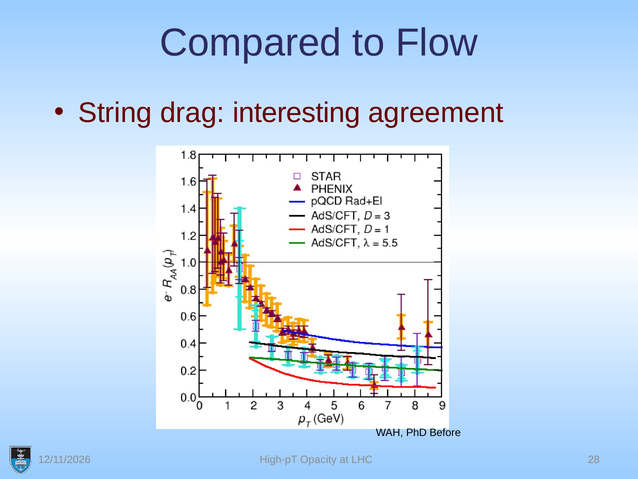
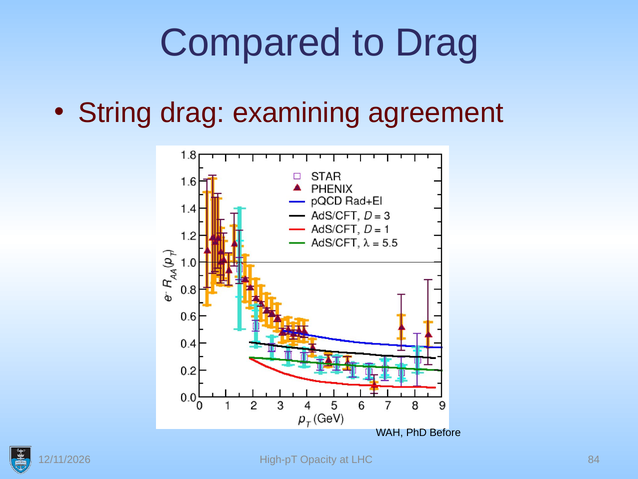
to Flow: Flow -> Drag (437, 43)
interesting: interesting -> examining (297, 113)
28: 28 -> 84 (594, 459)
